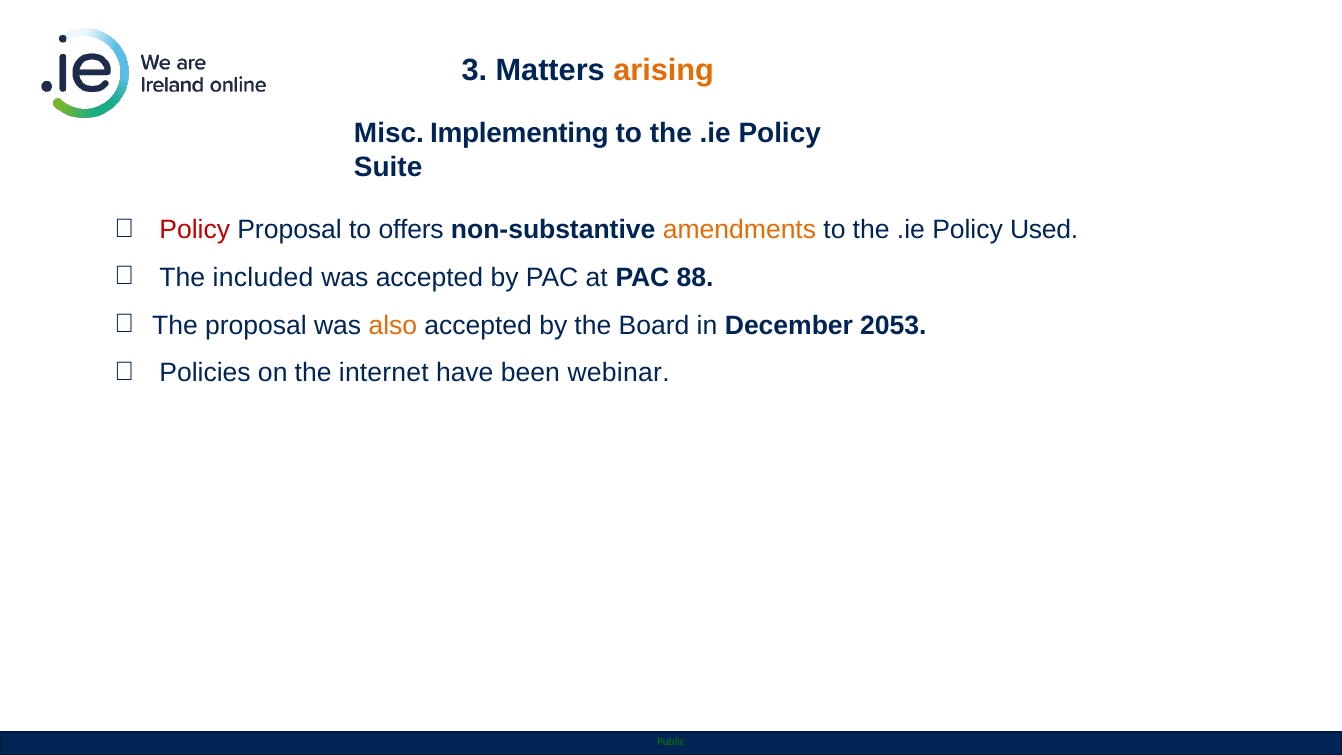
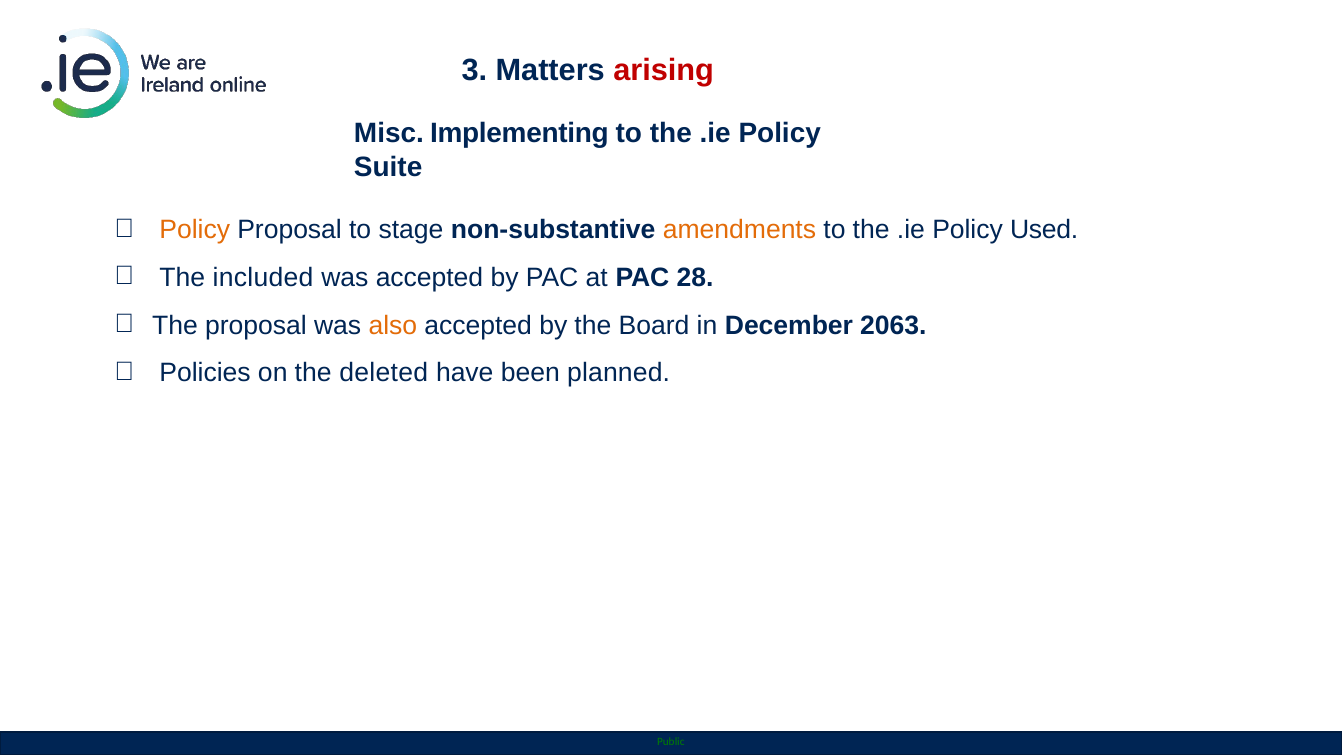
arising colour: orange -> red (664, 71)
Policy colour: red -> orange (195, 230)
offers: offers -> stage (411, 230)
88: 88 -> 28 (695, 277)
2053: 2053 -> 2063 (893, 325)
internet: internet -> deleted (384, 373)
webinar: webinar -> planned (619, 373)
